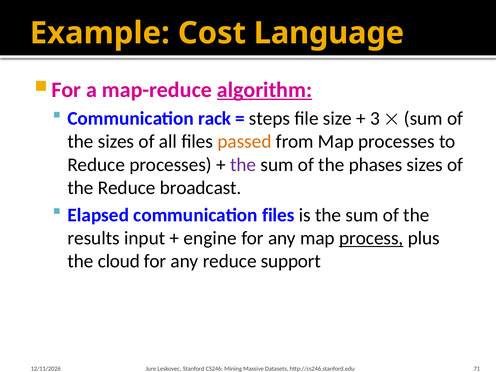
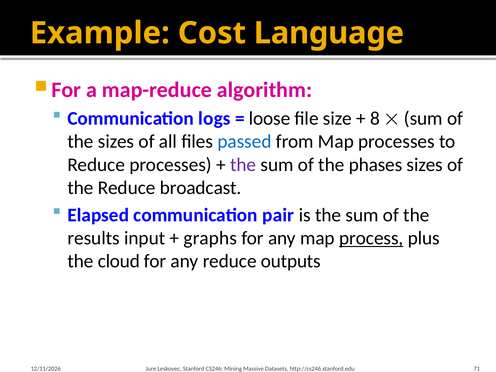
algorithm underline: present -> none (265, 90)
rack: rack -> logs (214, 118)
steps: steps -> loose (270, 118)
3: 3 -> 8 (375, 118)
passed colour: orange -> blue (244, 142)
communication files: files -> pair (278, 215)
engine: engine -> graphs (210, 238)
support: support -> outputs (291, 261)
